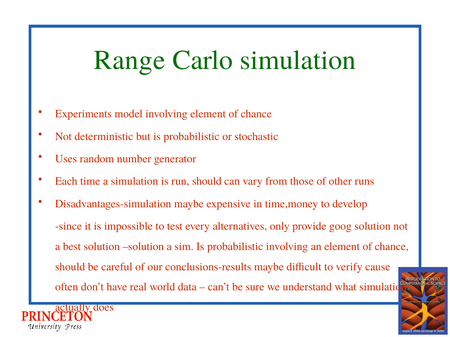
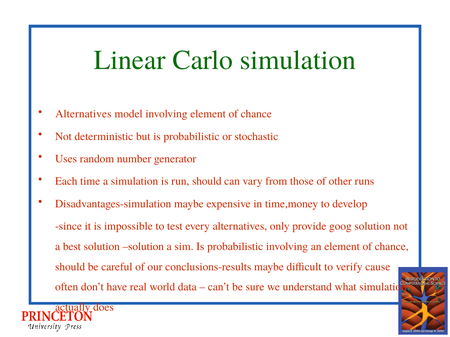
Range: Range -> Linear (130, 60)
Experiments: Experiments -> Alternatives (83, 114)
